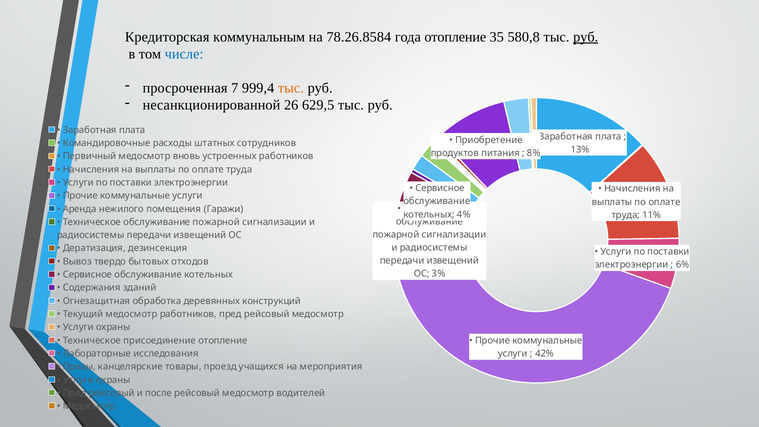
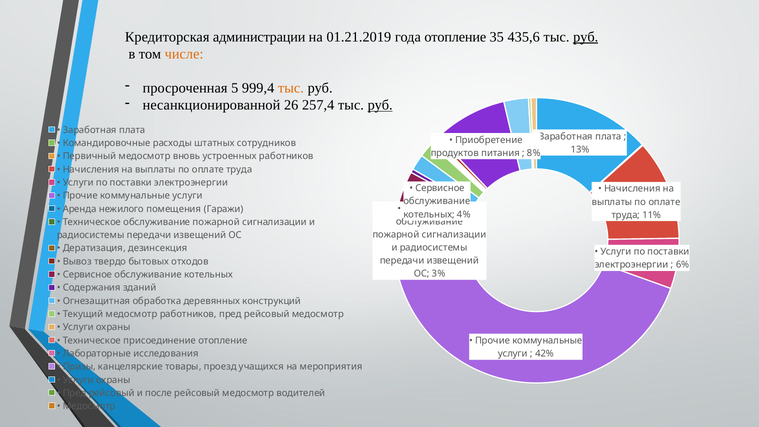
коммунальным: коммунальным -> администрации (259, 37)
78.26.8584: 78.26.8584 -> 01.21.2019 (359, 37)
580,8: 580,8 -> 435,6 (524, 37)
числе colour: blue -> orange (184, 54)
7: 7 -> 5 (235, 88)
629,5: 629,5 -> 257,4 (318, 105)
руб underline: none -> present (380, 105)
